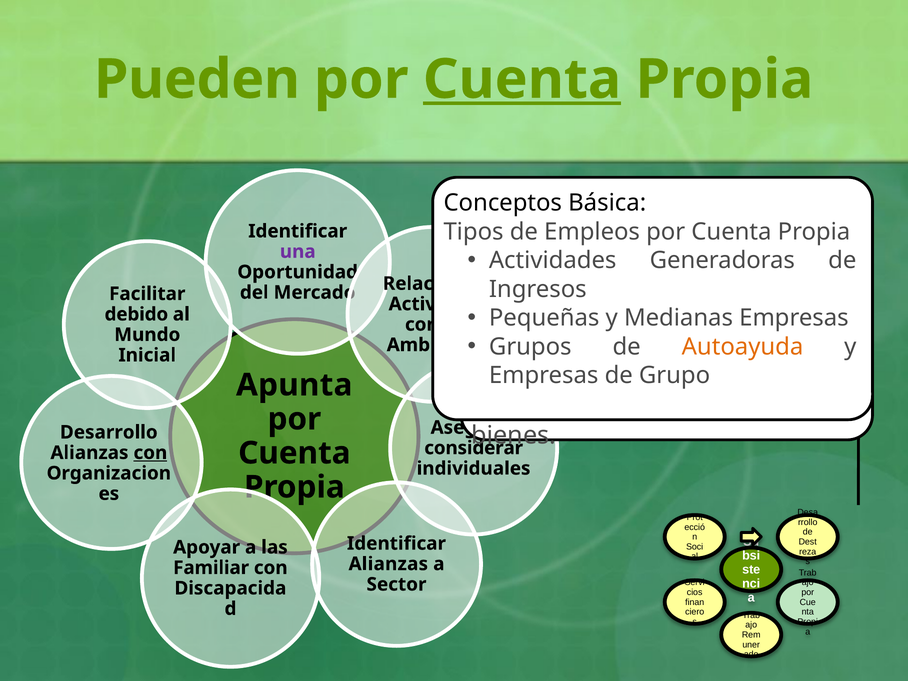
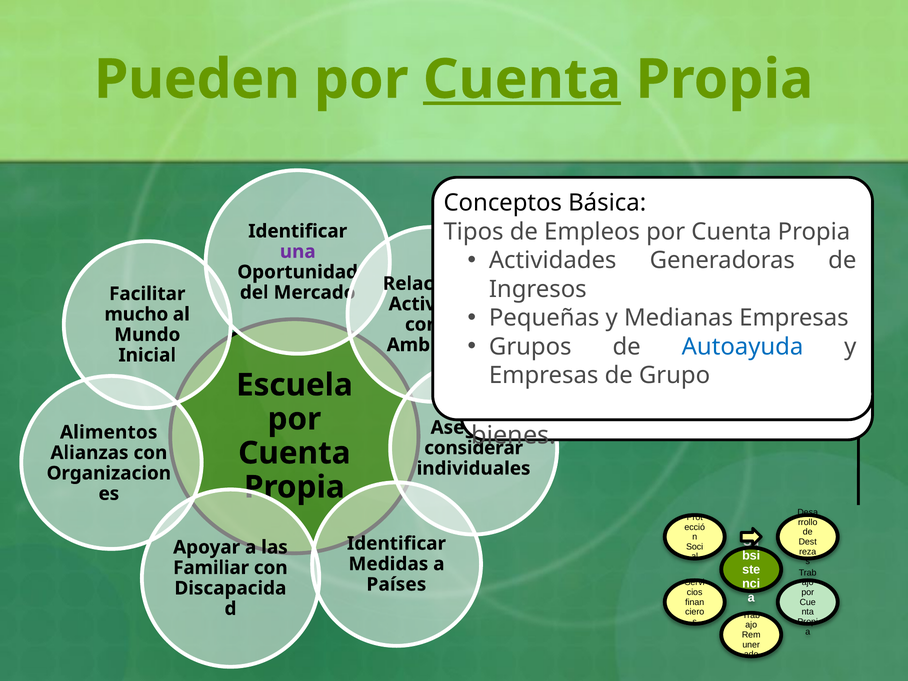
debido: debido -> mucho (136, 314)
Autoayuda colour: orange -> blue (743, 347)
Apunta: Apunta -> Escuela (294, 385)
Desarrollo: Desarrollo -> Alimentos (109, 432)
con underline: present -> none (150, 453)
Alianzas: Alianzas -> Medidas (388, 564)
Sector: Sector -> Países (396, 584)
